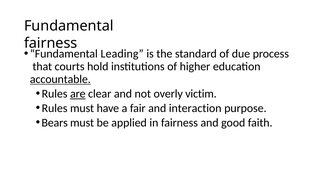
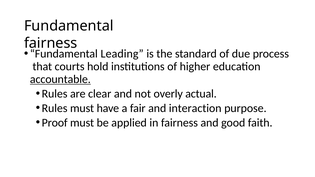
are underline: present -> none (78, 94)
victim: victim -> actual (201, 94)
Bears: Bears -> Proof (55, 123)
